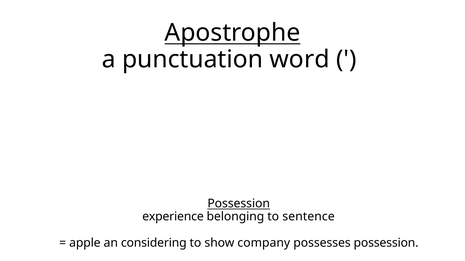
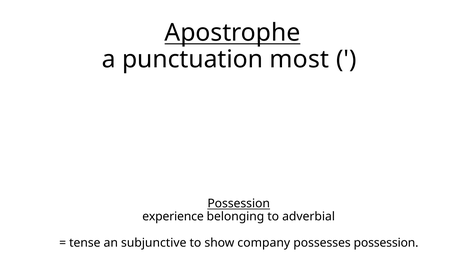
word: word -> most (299, 59)
sentence: sentence -> adverbial (309, 217)
apple: apple -> tense (85, 243)
considering: considering -> subjunctive (154, 243)
